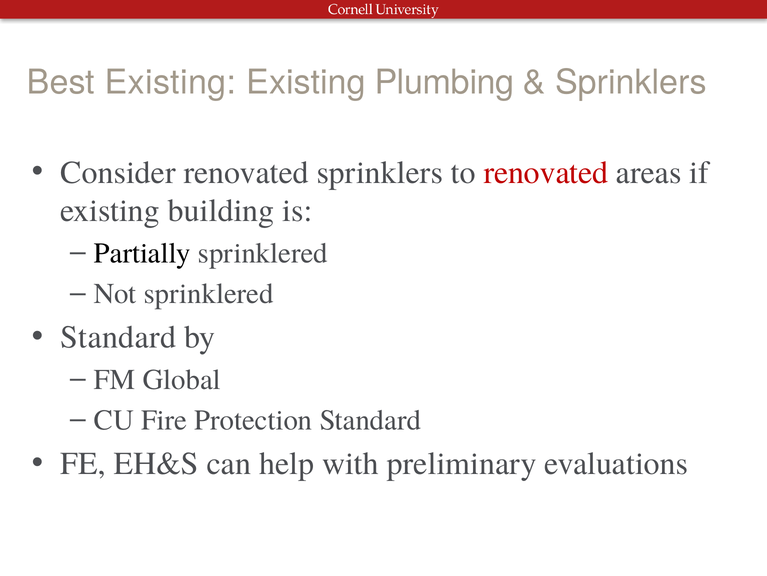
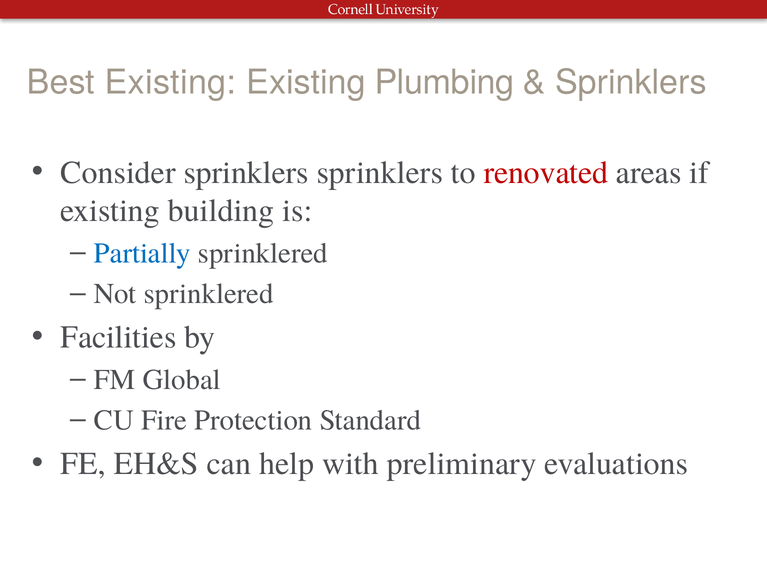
Consider renovated: renovated -> sprinklers (246, 172)
Partially colour: black -> blue (142, 253)
Standard: Standard -> Facilities (118, 337)
